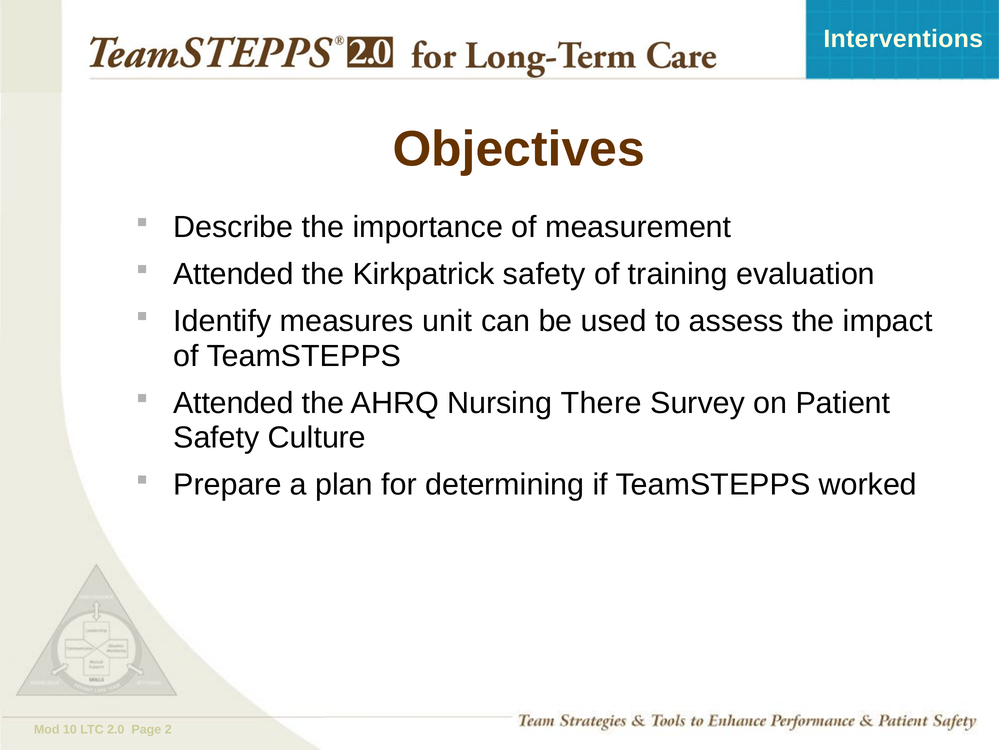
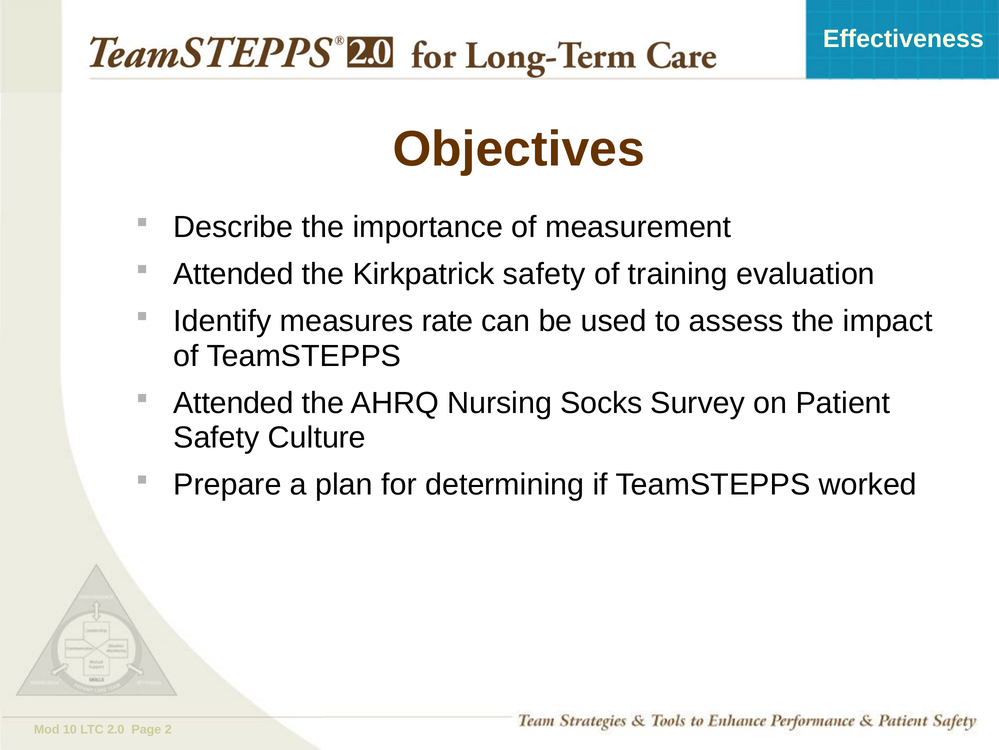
Interventions: Interventions -> Effectiveness (903, 39)
unit: unit -> rate (447, 321)
There: There -> Socks (601, 403)
